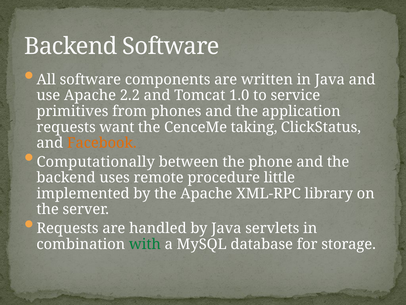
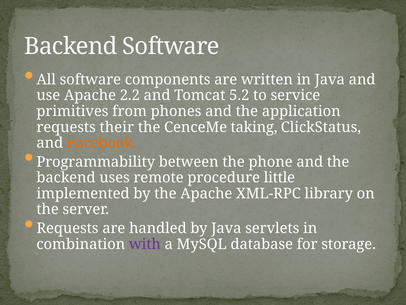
1.0: 1.0 -> 5.2 (239, 95)
want: want -> their (117, 127)
Computationally: Computationally -> Programmability (96, 162)
with colour: green -> purple (145, 244)
